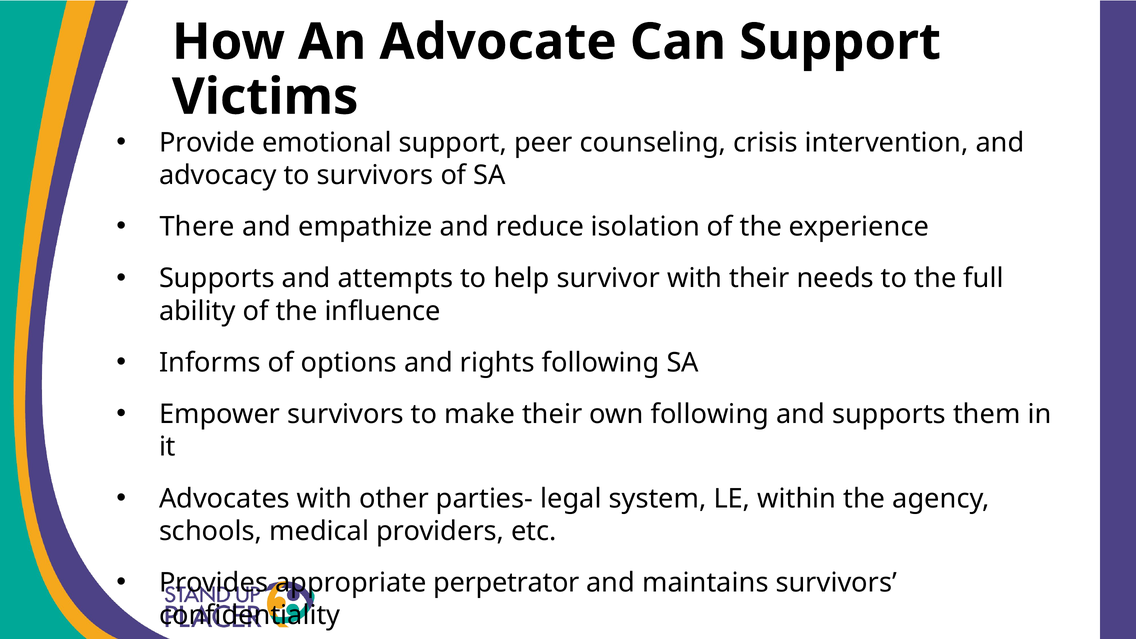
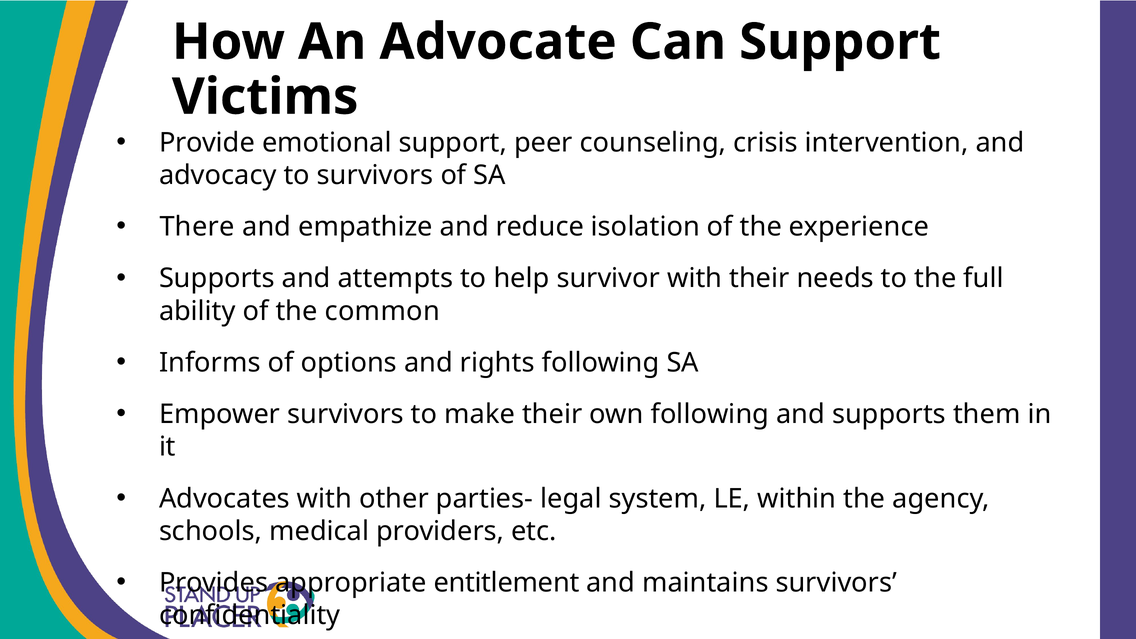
influence: influence -> common (382, 311)
perpetrator: perpetrator -> entitlement (506, 583)
